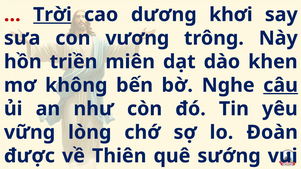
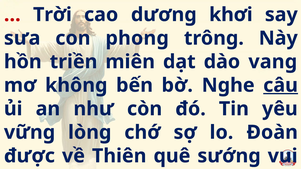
Trời underline: present -> none (52, 15)
vương: vương -> phong (137, 38)
khen: khen -> vang (273, 62)
